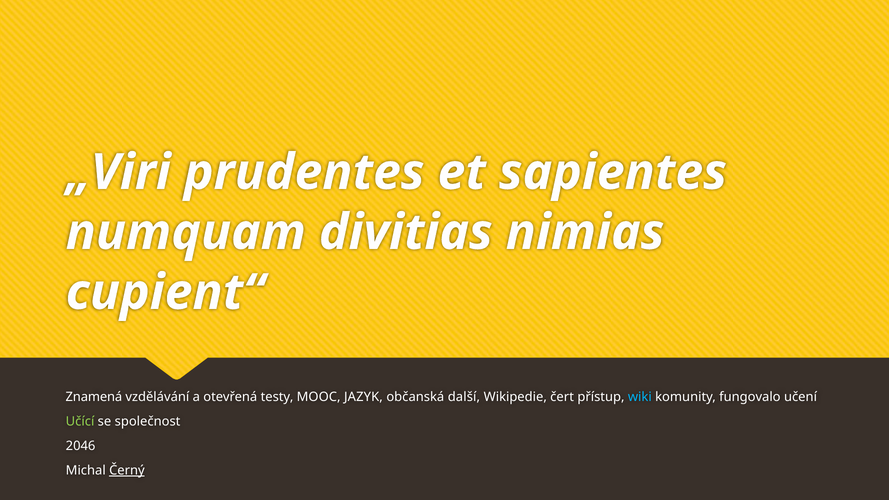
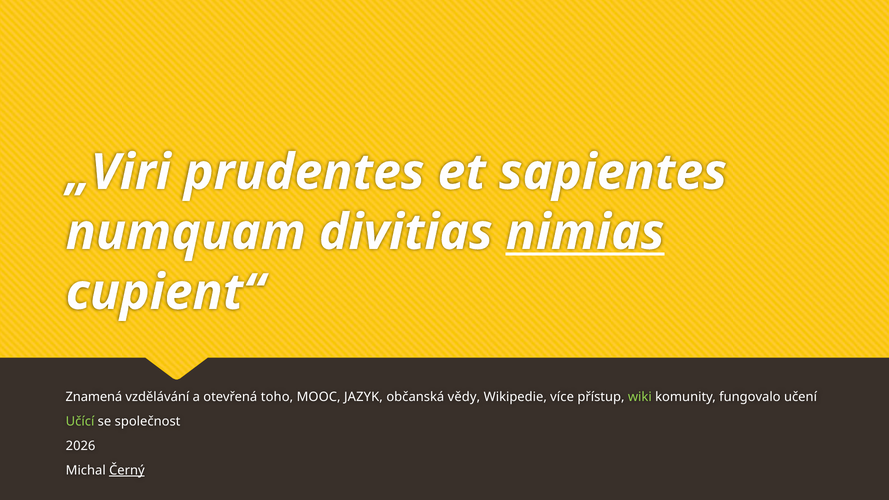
nimias underline: none -> present (585, 232)
testy: testy -> toho (277, 397)
další: další -> vědy (464, 397)
čert: čert -> více (562, 397)
wiki colour: light blue -> light green (640, 397)
2046: 2046 -> 2026 (81, 446)
